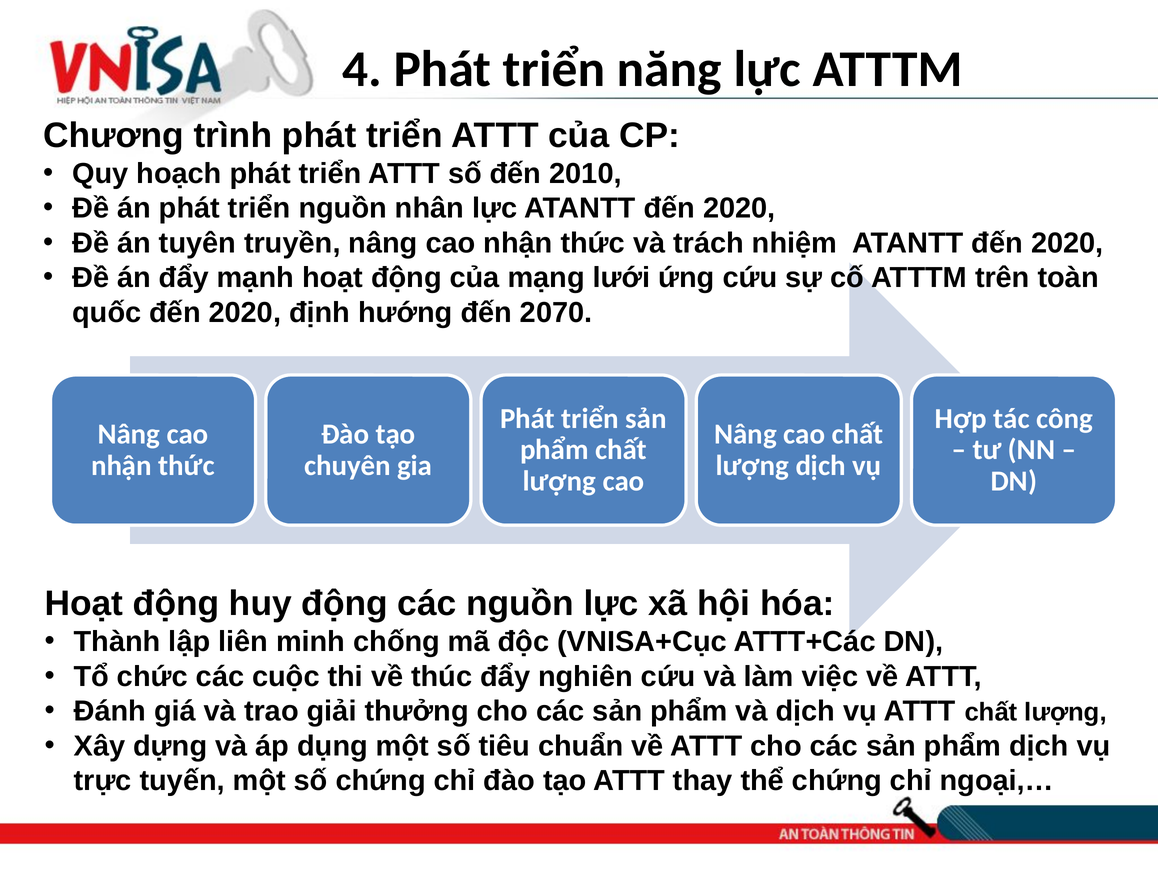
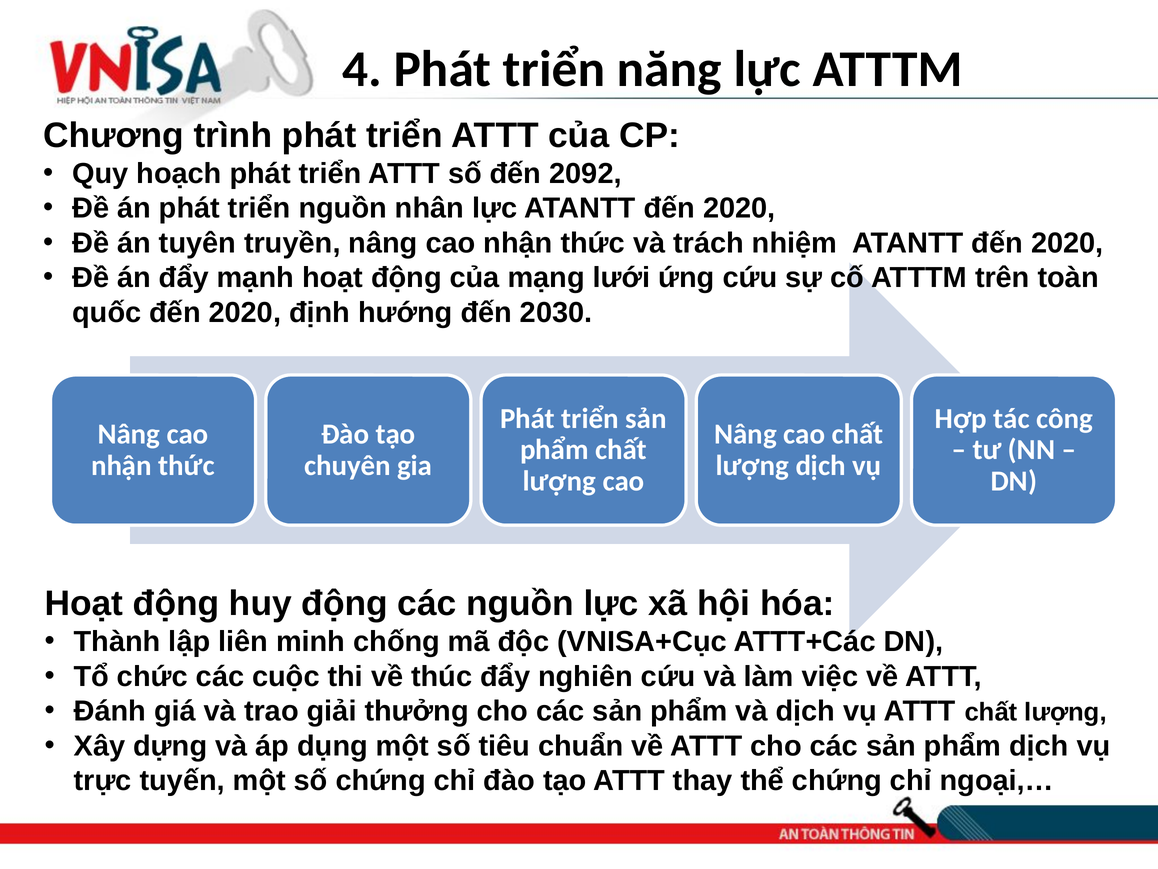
2010: 2010 -> 2092 (585, 173)
2070: 2070 -> 2030 (556, 312)
